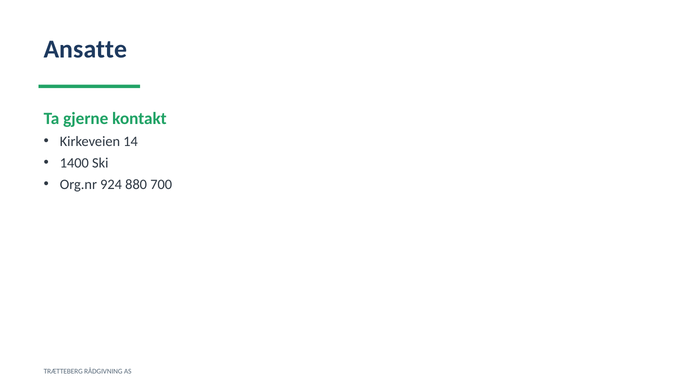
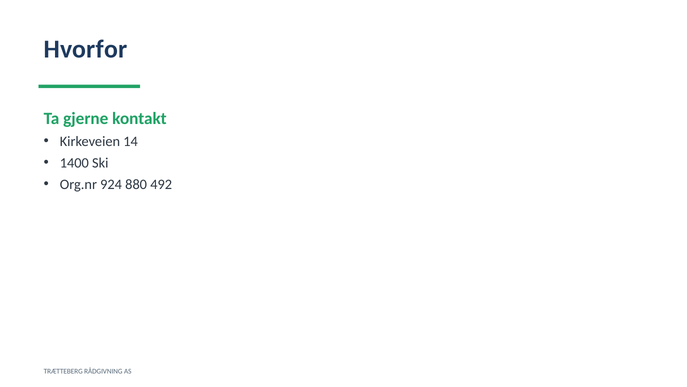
Ansatte: Ansatte -> Hvorfor (85, 49)
700: 700 -> 492 (161, 184)
